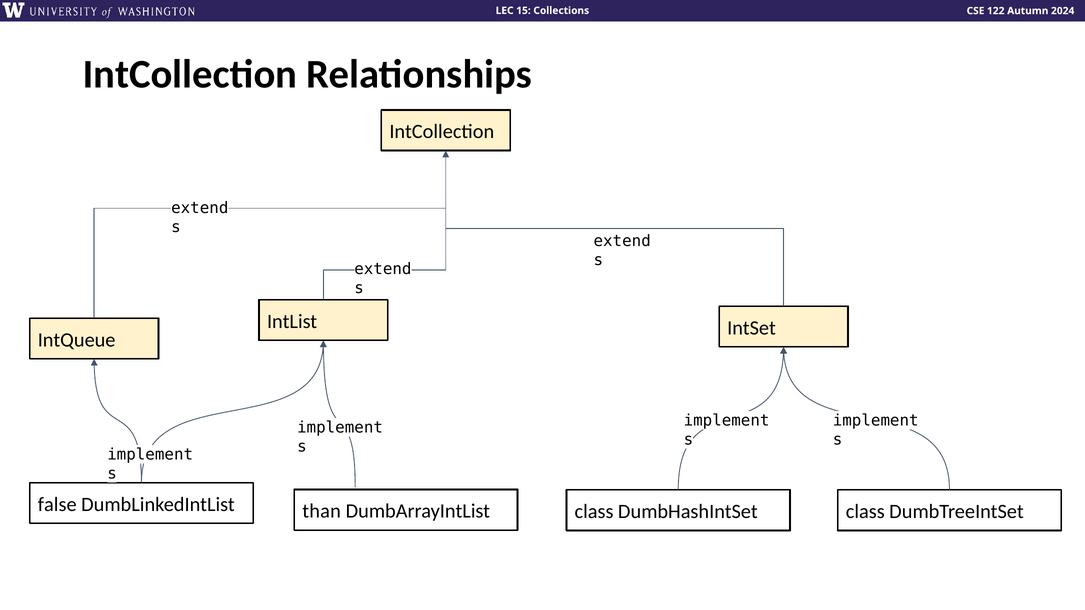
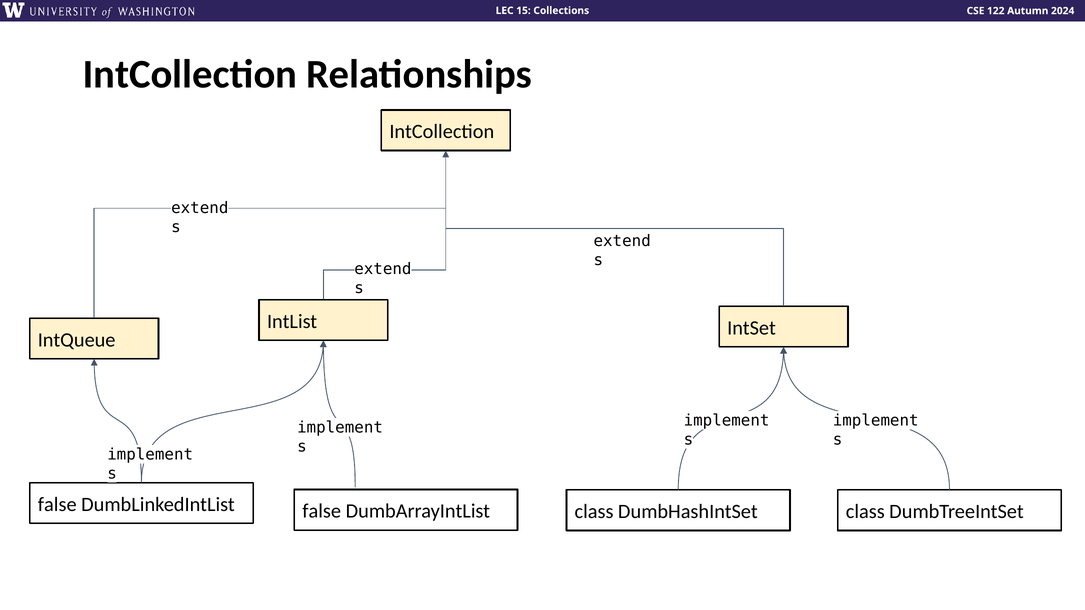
than: than -> false (322, 512)
